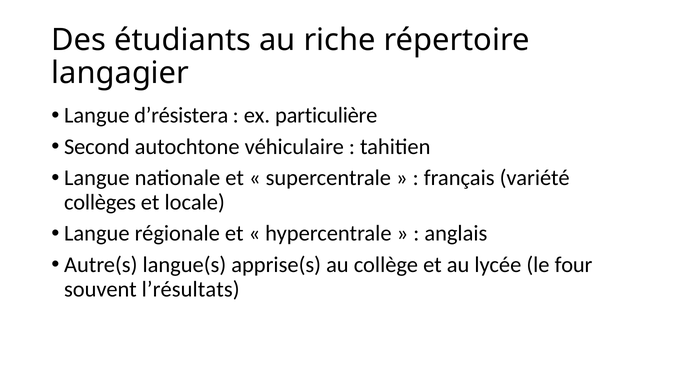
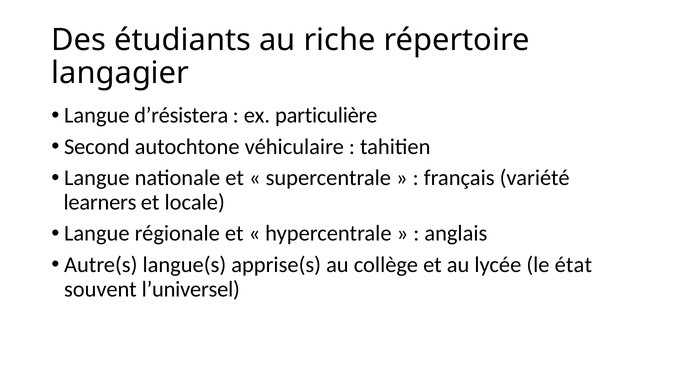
collèges: collèges -> learners (100, 202)
four: four -> état (573, 265)
l’résultats: l’résultats -> l’universel (191, 289)
